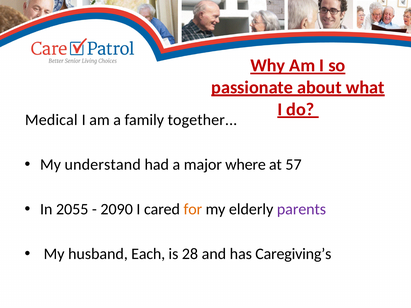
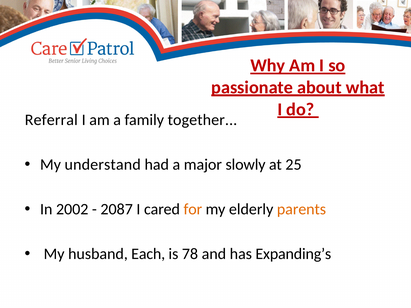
Medical: Medical -> Referral (51, 120)
where: where -> slowly (246, 165)
57: 57 -> 25 (293, 165)
2055: 2055 -> 2002 (72, 209)
2090: 2090 -> 2087 (117, 209)
parents colour: purple -> orange (301, 209)
28: 28 -> 78 (190, 254)
Caregiving’s: Caregiving’s -> Expanding’s (293, 254)
